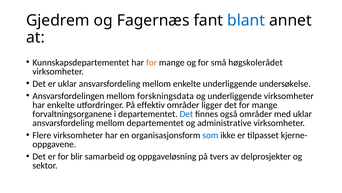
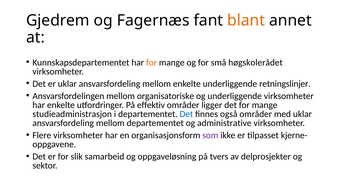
blant colour: blue -> orange (246, 20)
undersøkelse: undersøkelse -> retningslinjer (285, 83)
forskningsdata: forskningsdata -> organisatoriske (166, 96)
forvaltningsorganene: forvaltningsorganene -> studieadministrasjon (72, 114)
som colour: blue -> purple (210, 135)
blir: blir -> slik (77, 156)
